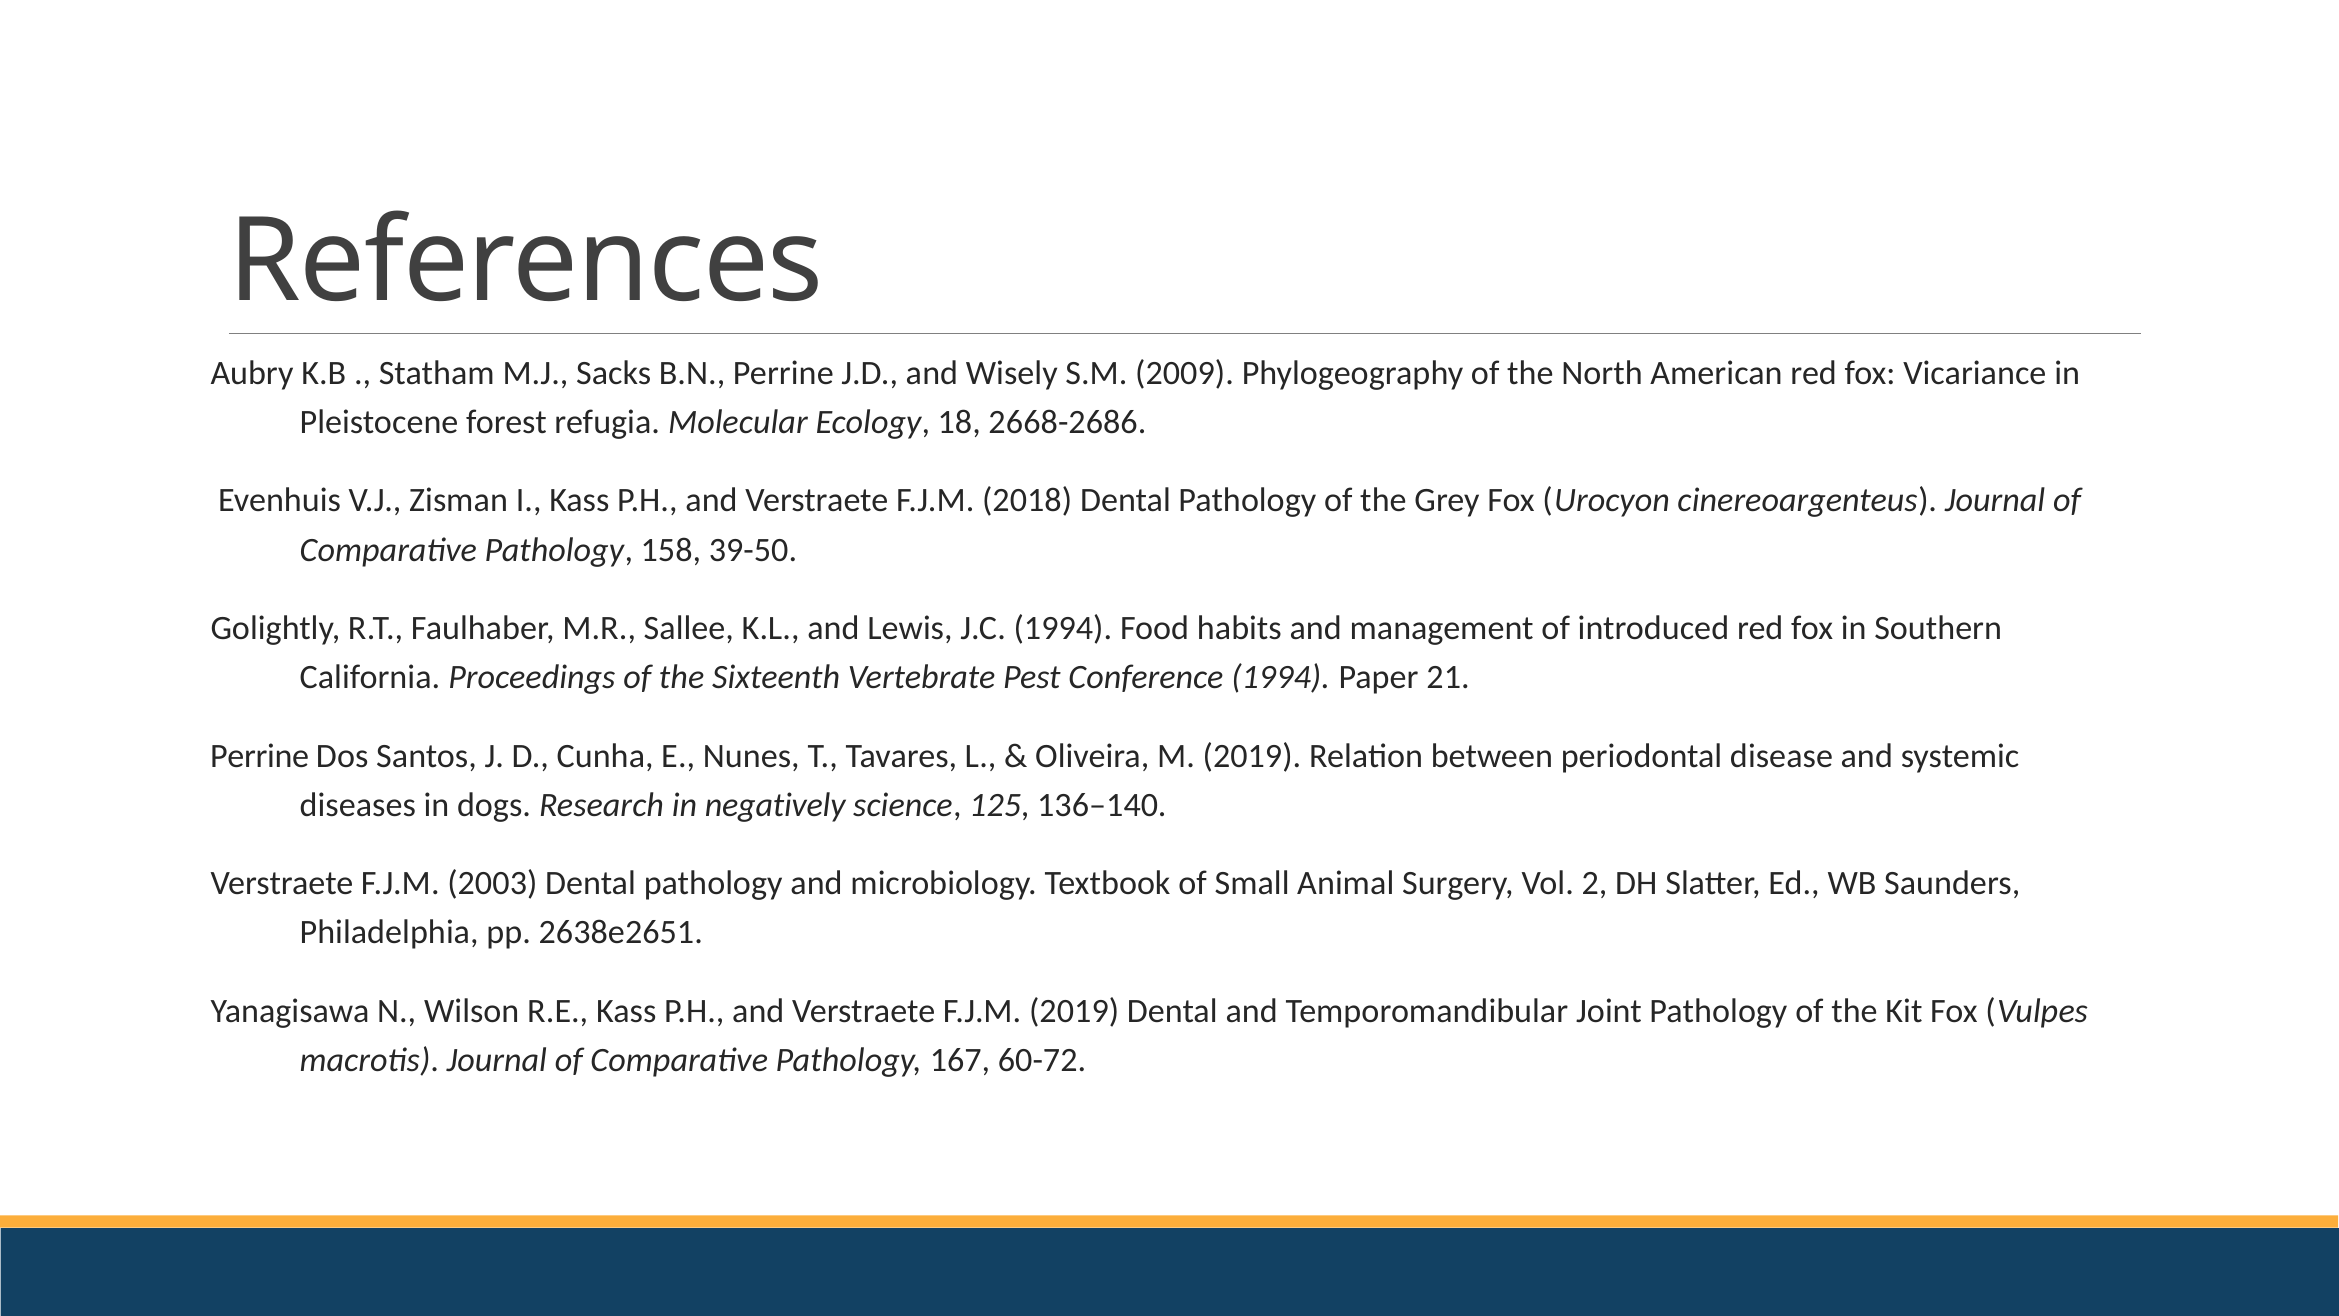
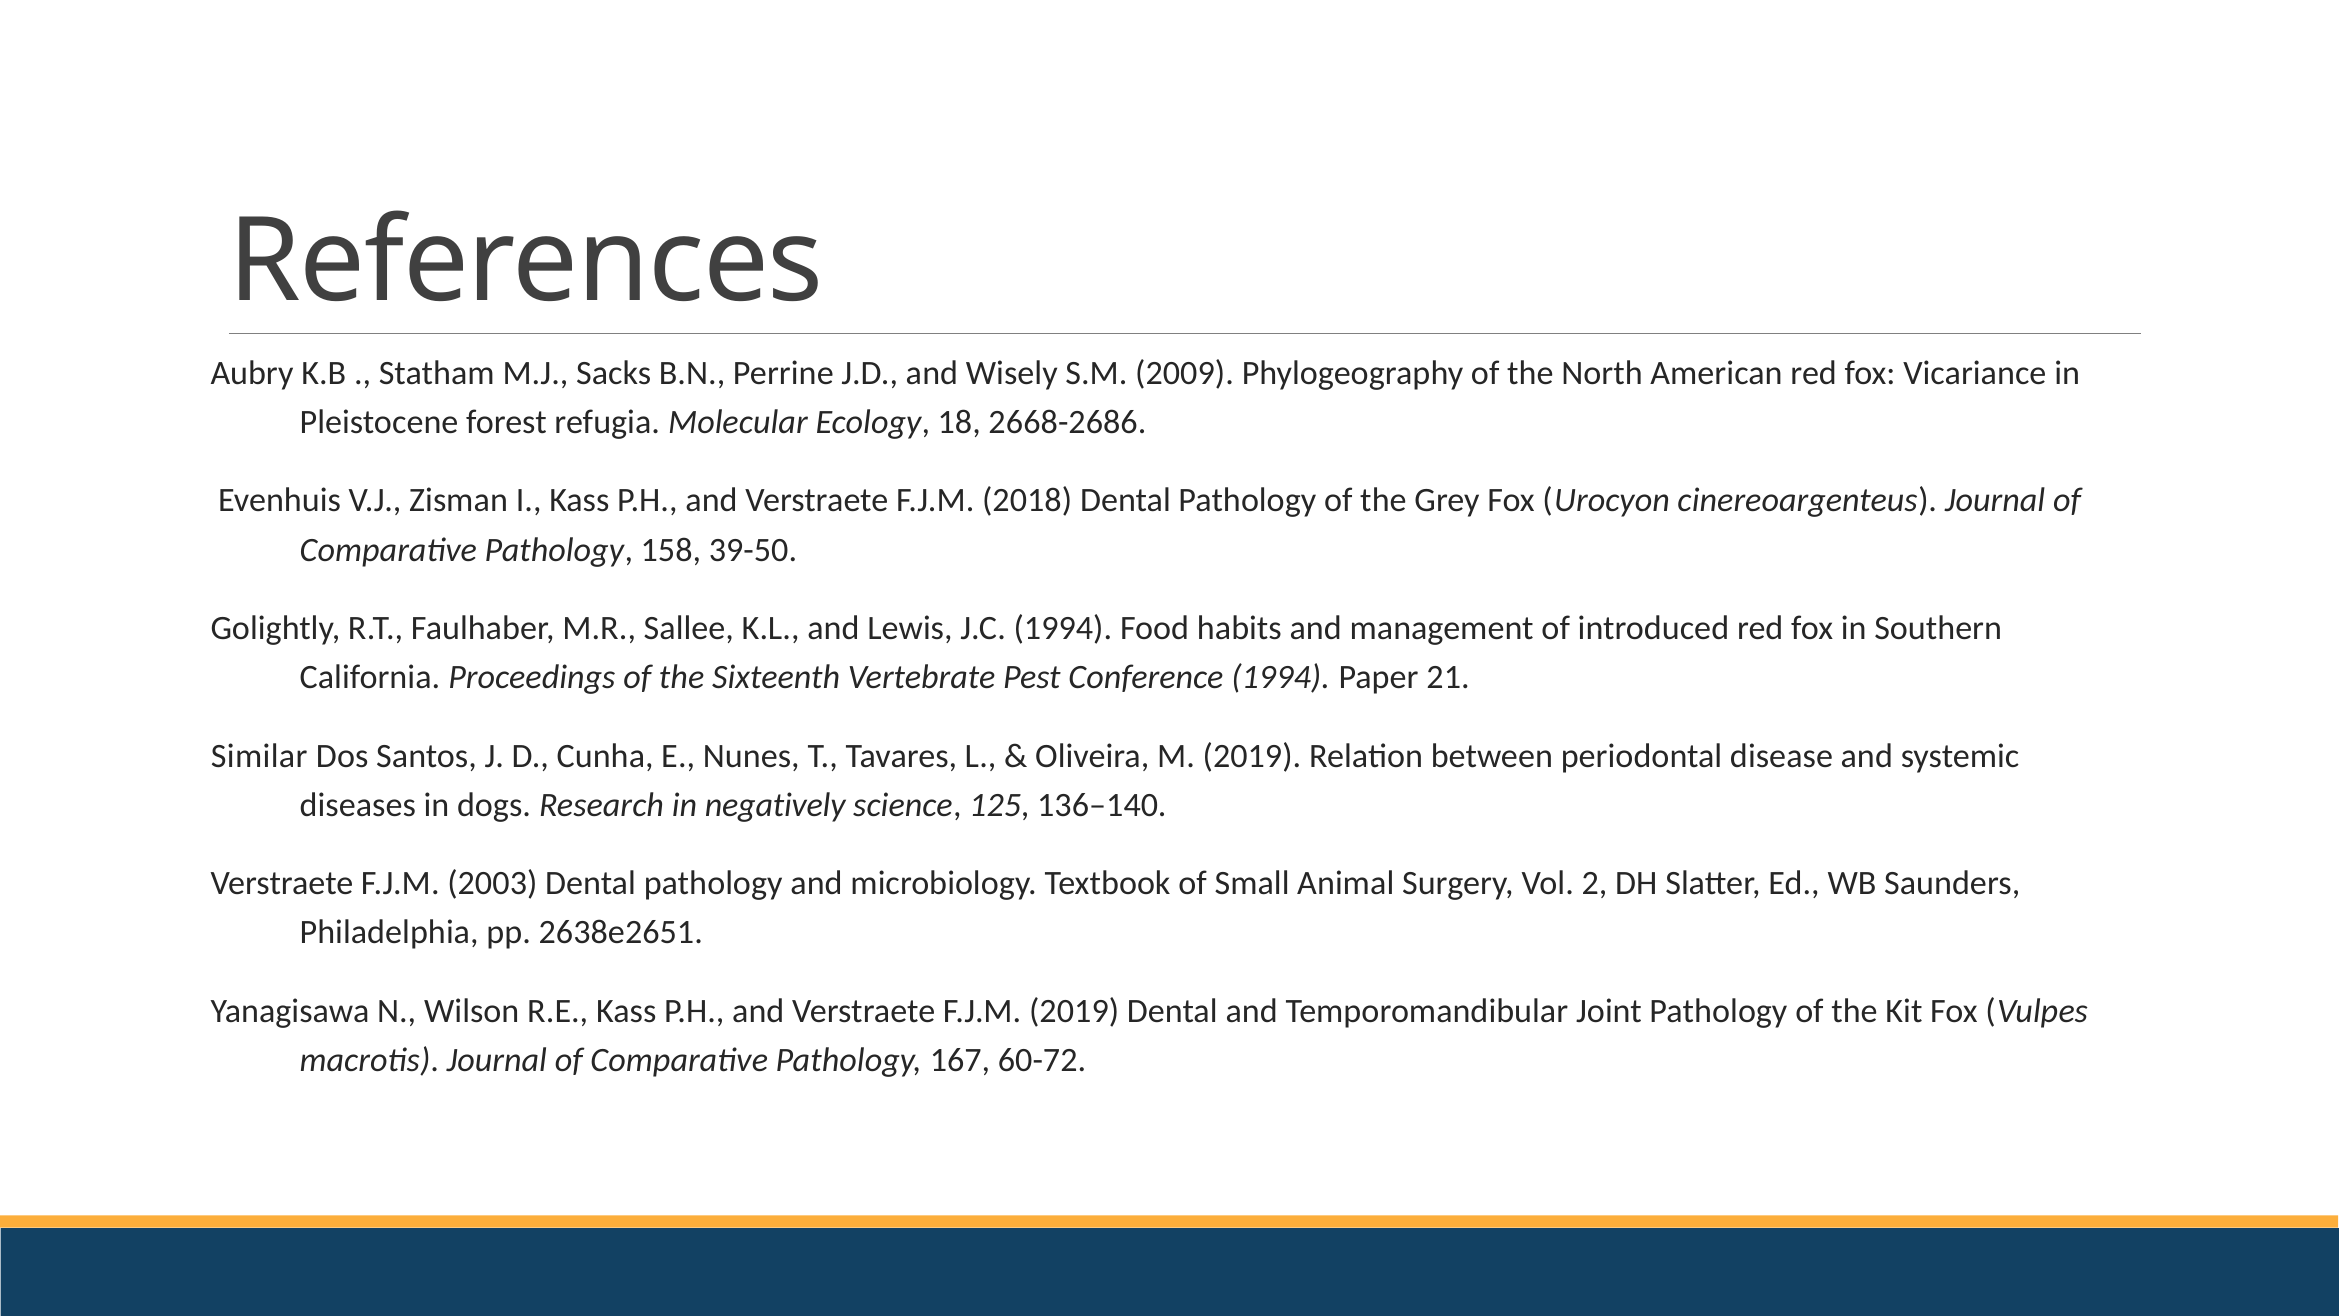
Perrine: Perrine -> Similar (259, 756)
